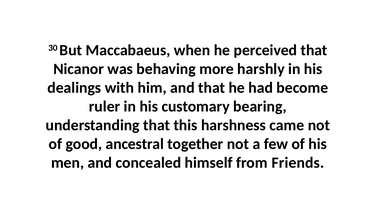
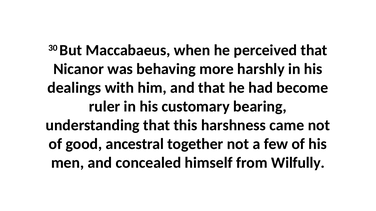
Friends: Friends -> Wilfully (298, 163)
